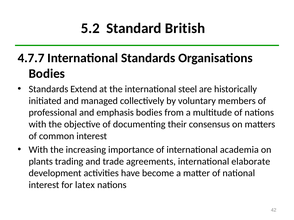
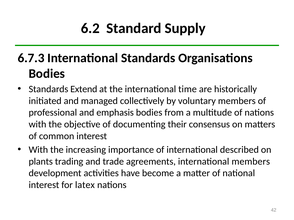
5.2: 5.2 -> 6.2 (90, 28)
British: British -> Supply (185, 28)
4.7.7: 4.7.7 -> 6.7.3 (31, 58)
steel: steel -> time (188, 89)
academia: academia -> described (239, 150)
international elaborate: elaborate -> members (251, 162)
